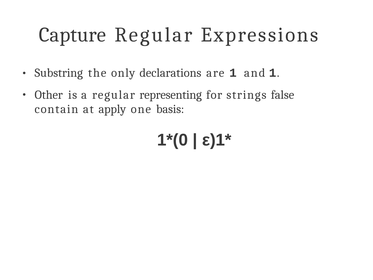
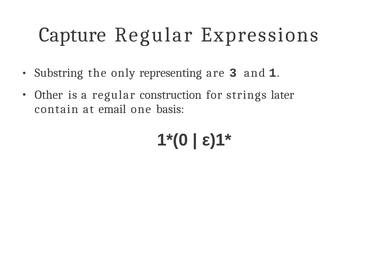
declarations: declarations -> representing (171, 73)
are 1: 1 -> 3 (233, 73)
representing: representing -> construction (171, 95)
false: false -> later (283, 95)
apply: apply -> email (112, 109)
